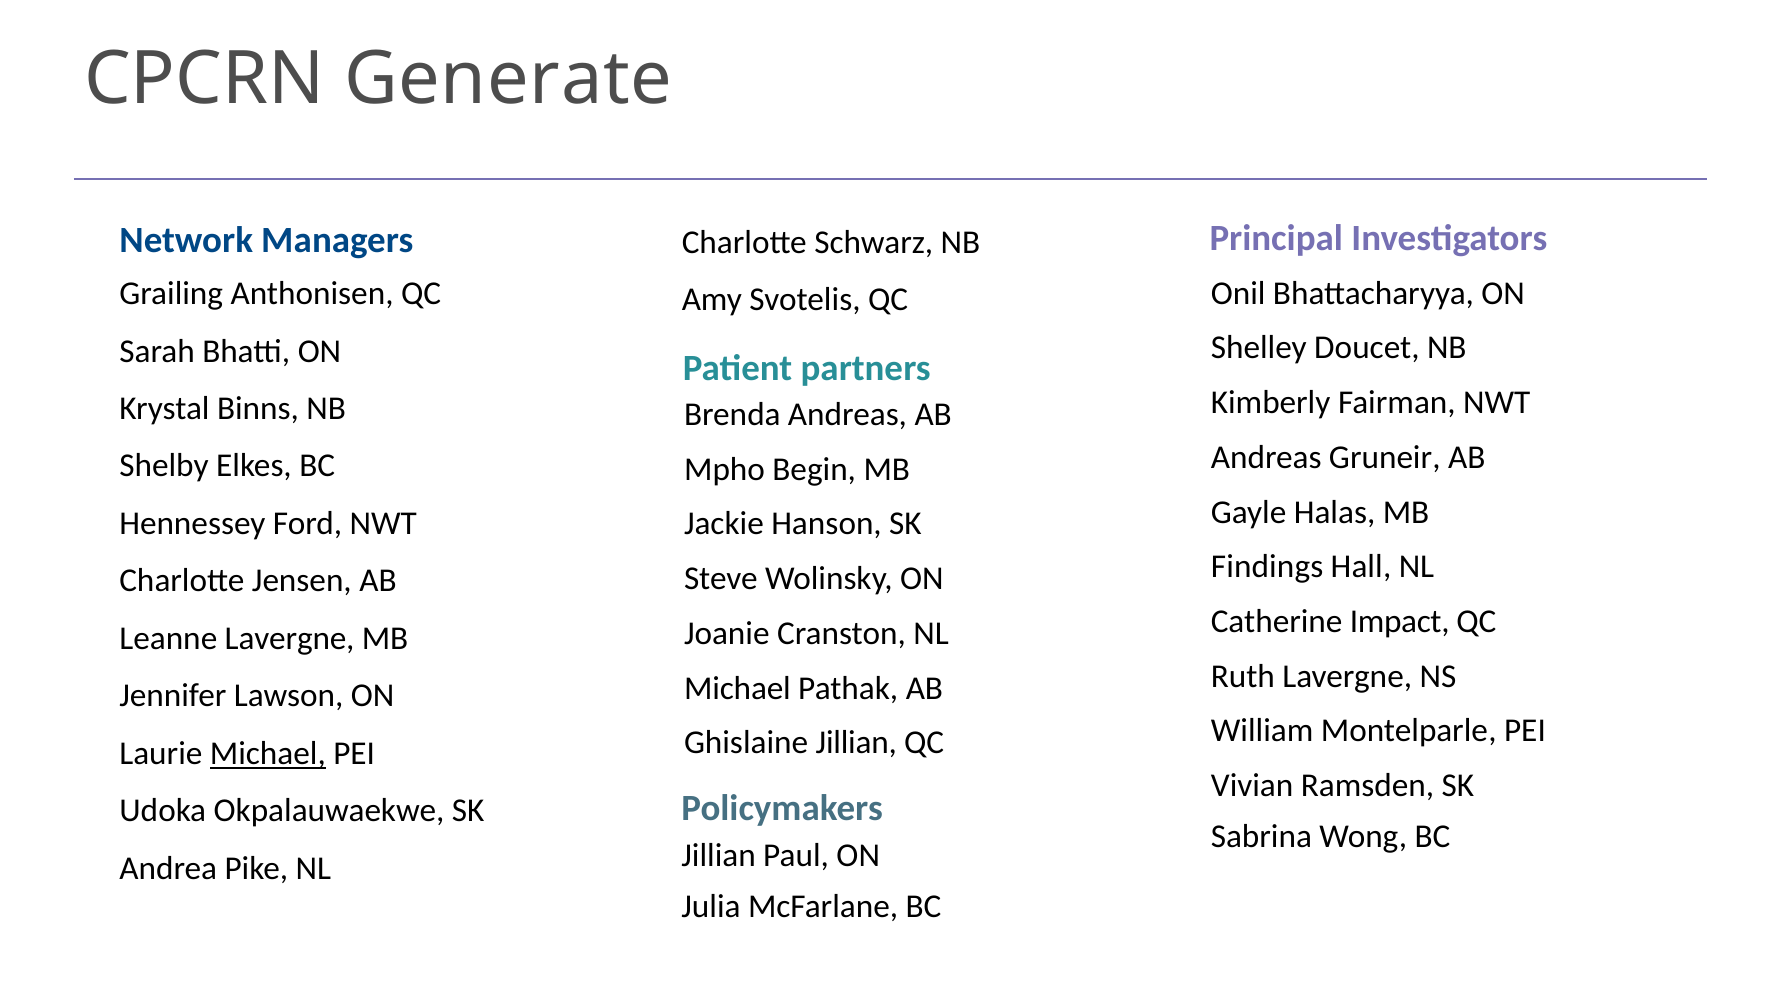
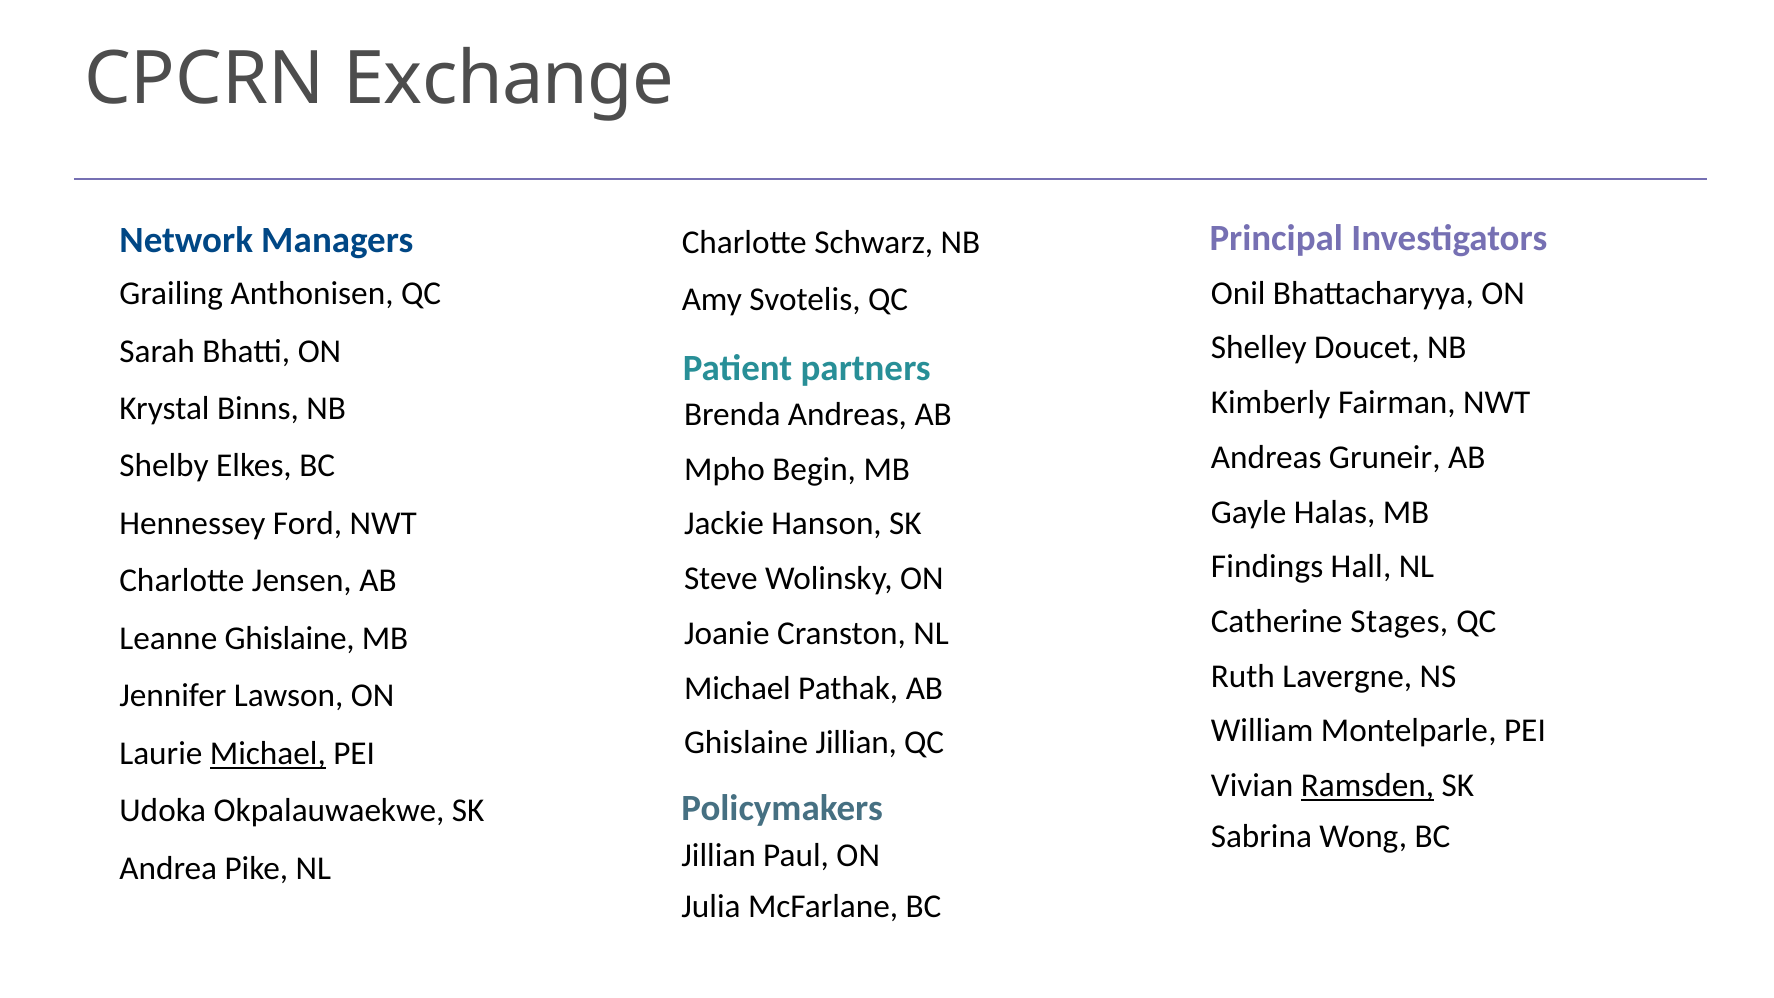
Generate: Generate -> Exchange (509, 80)
Impact: Impact -> Stages (1399, 621)
Leanne Lavergne: Lavergne -> Ghislaine (290, 638)
Ramsden underline: none -> present (1368, 785)
